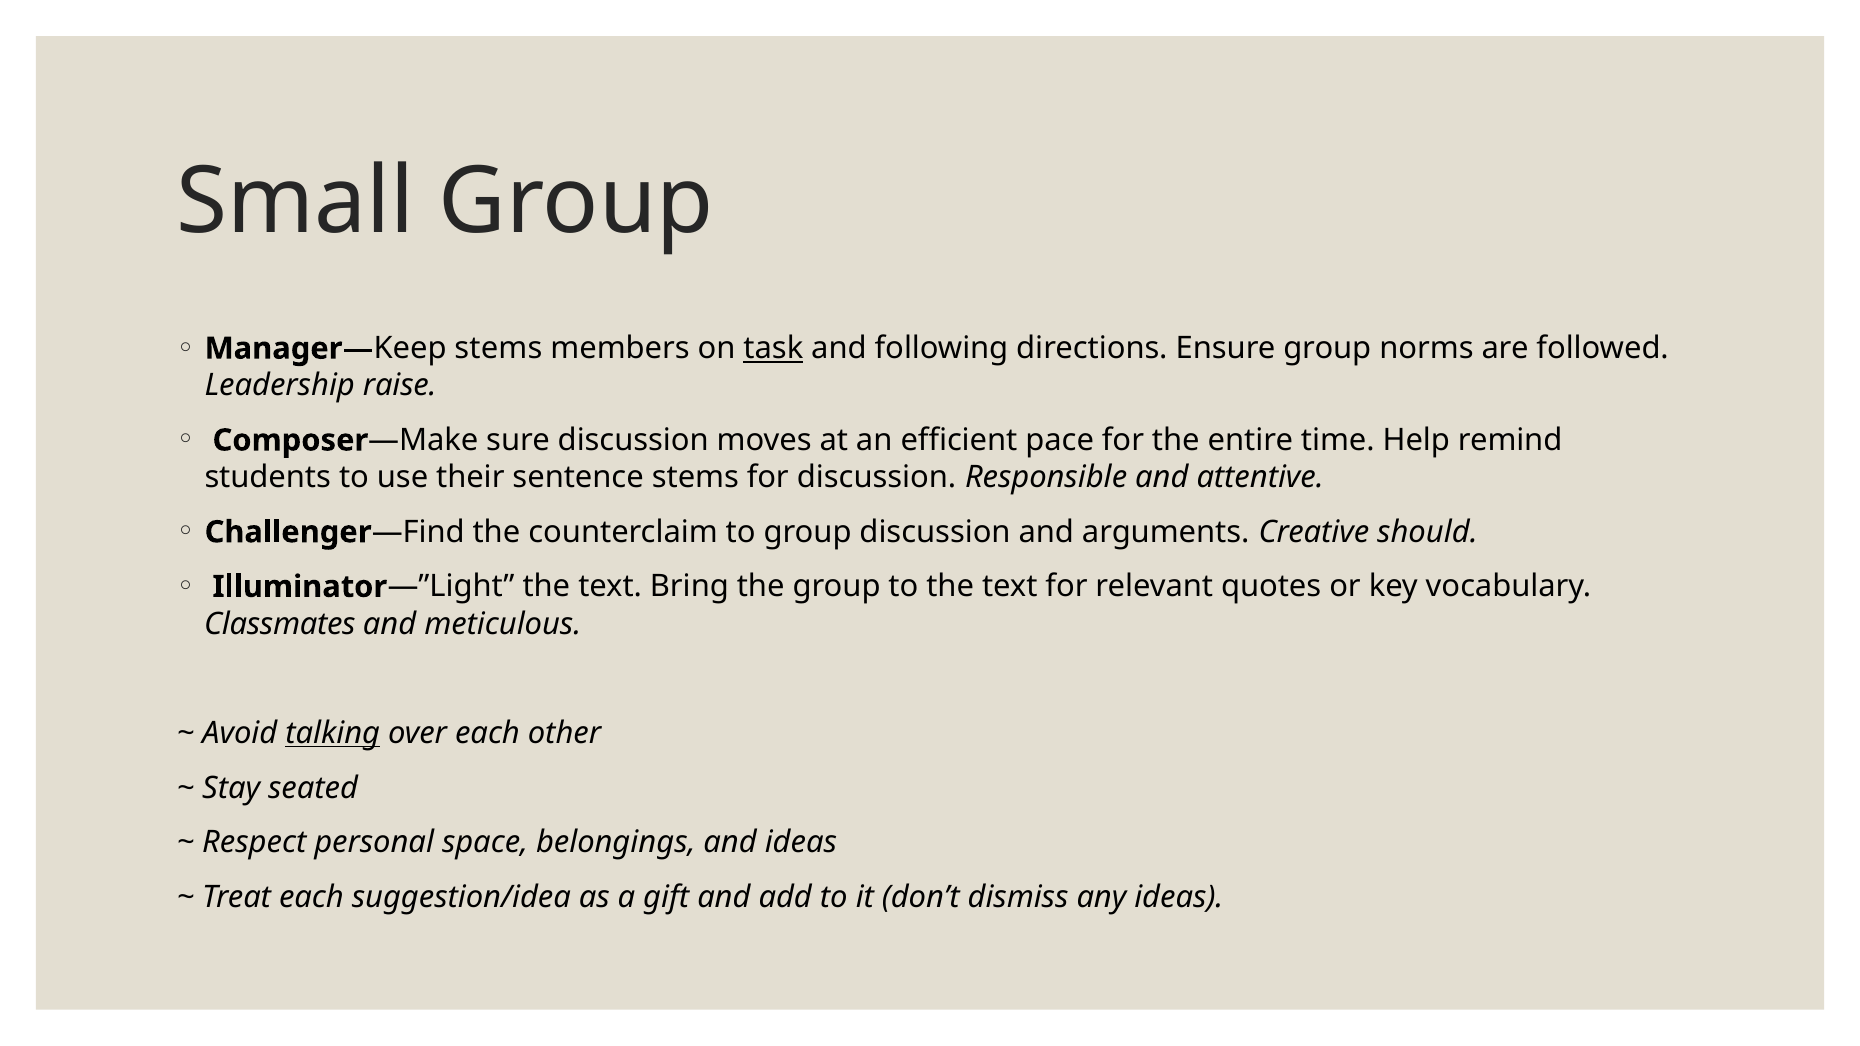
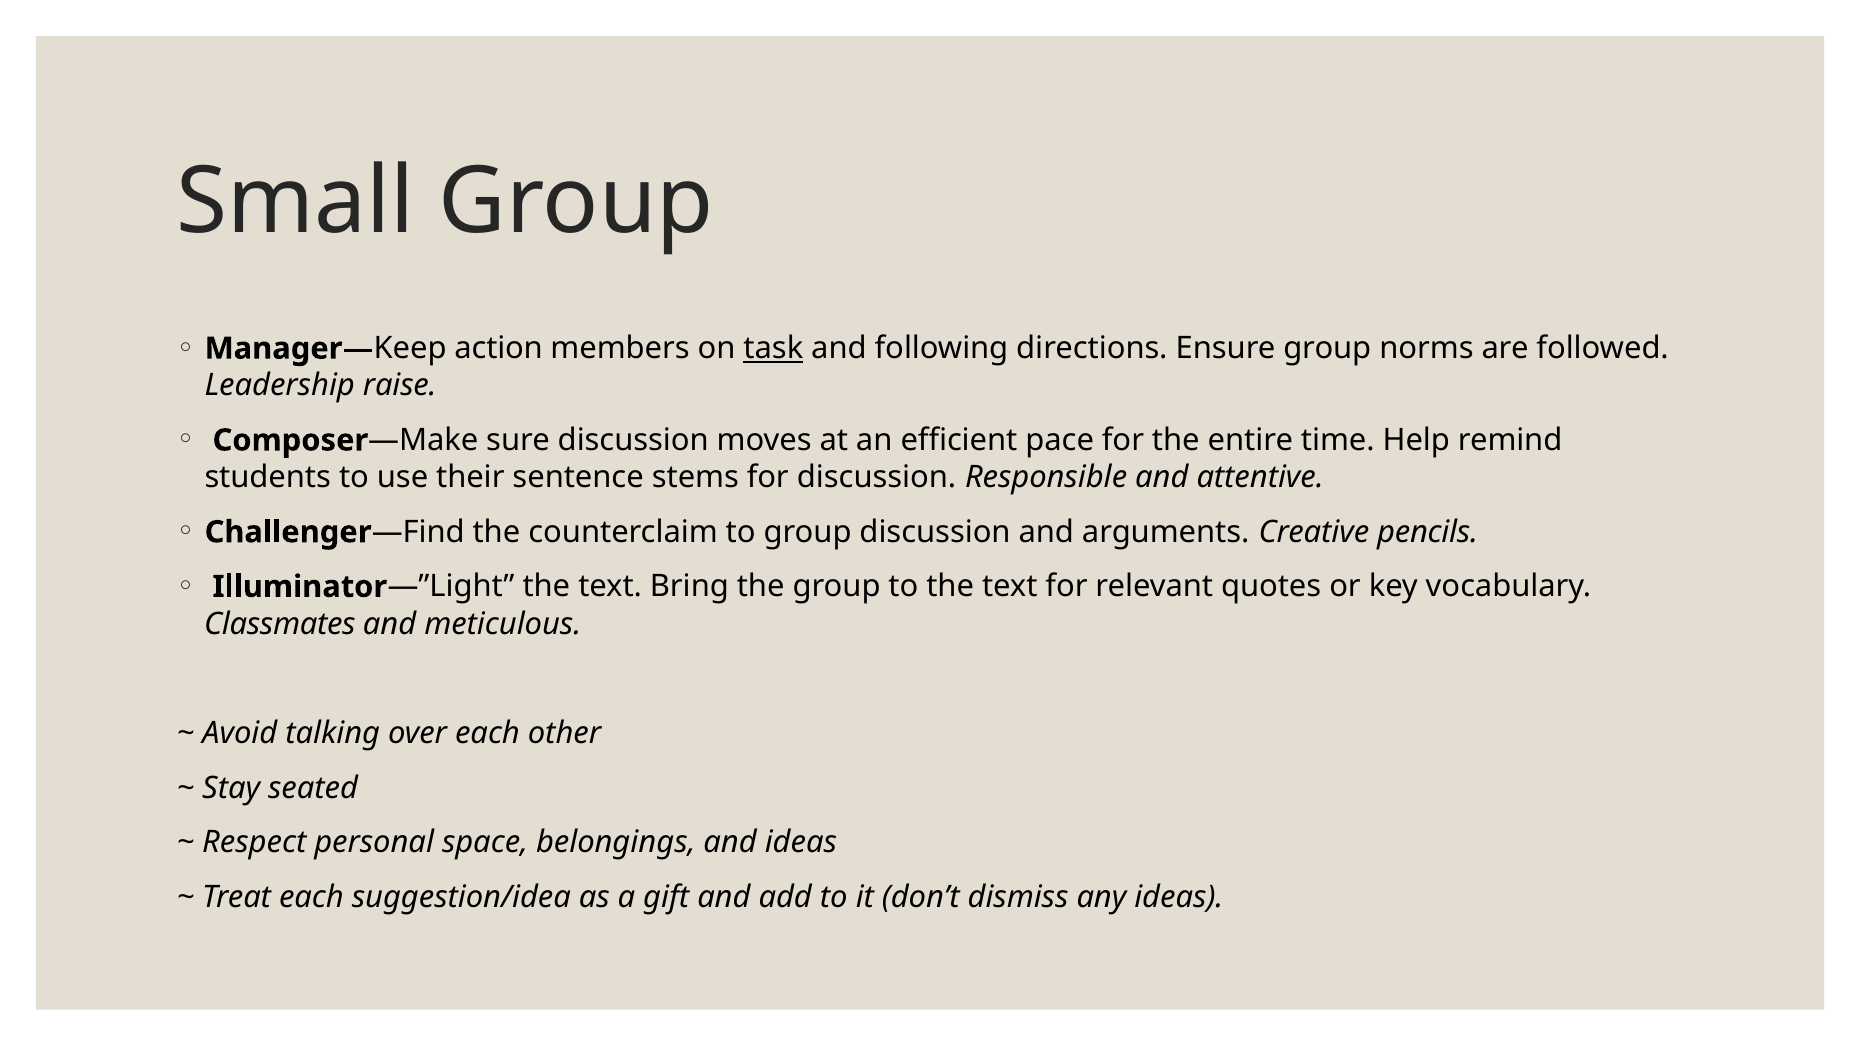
Manager—Keep stems: stems -> action (499, 349)
should: should -> pencils (1428, 532)
talking underline: present -> none (333, 733)
